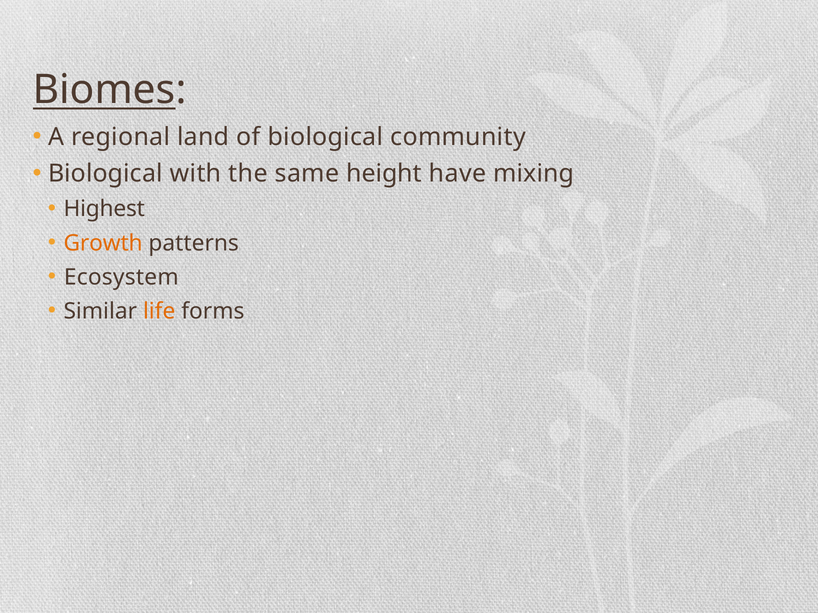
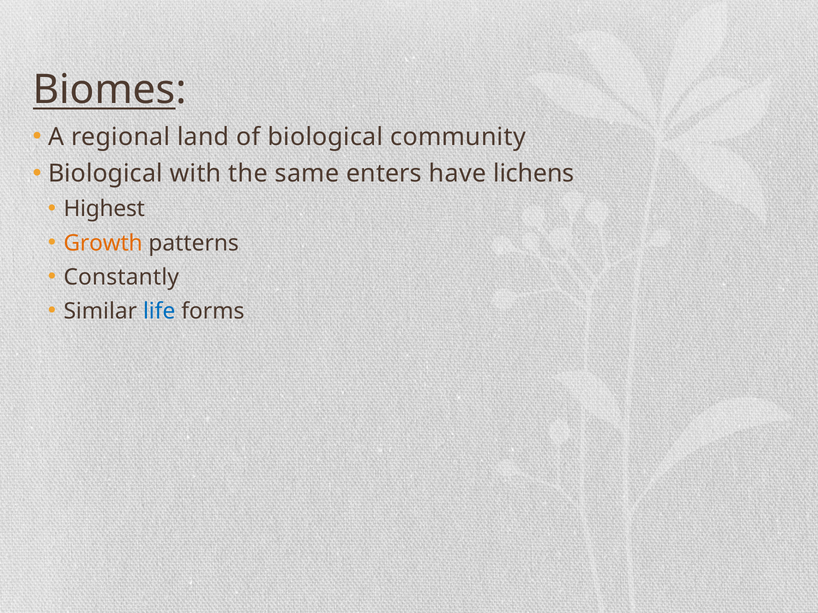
height: height -> enters (384, 174)
mixing: mixing -> lichens (534, 174)
Ecosystem: Ecosystem -> Constantly (121, 277)
life colour: orange -> blue (159, 311)
